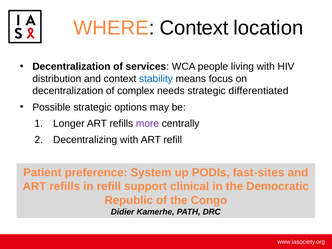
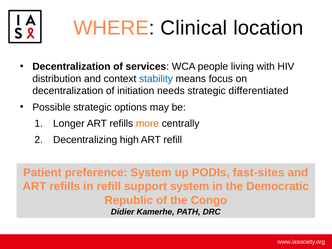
WHERE Context: Context -> Clinical (194, 28)
complex: complex -> initiation (136, 91)
more colour: purple -> orange (147, 123)
Decentralizing with: with -> high (129, 140)
support clinical: clinical -> system (190, 186)
